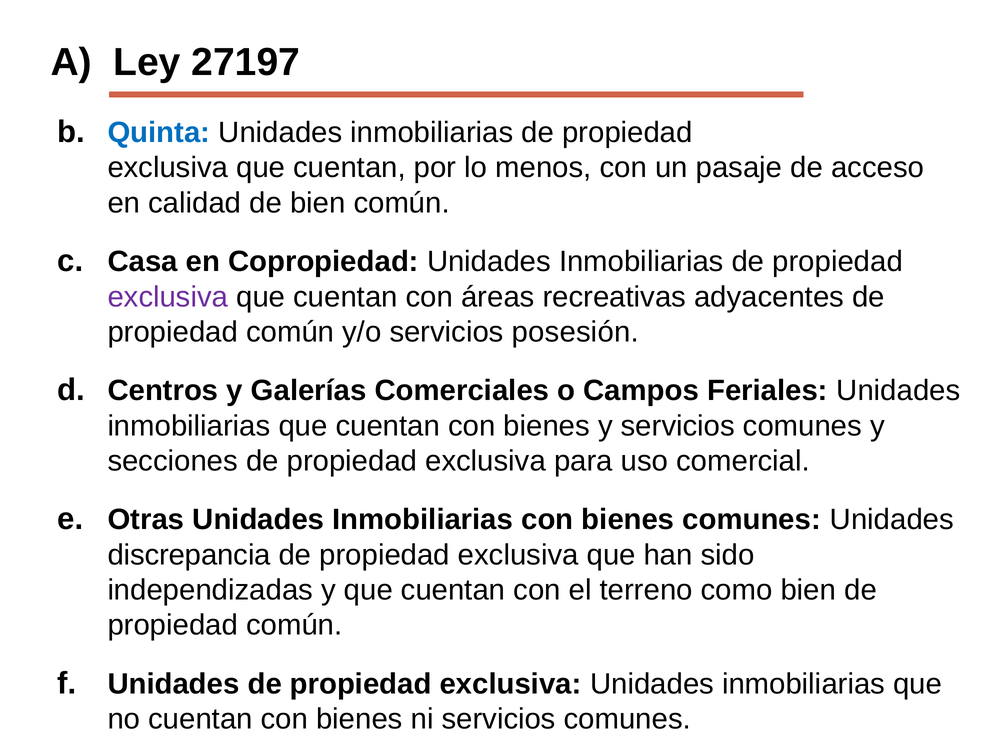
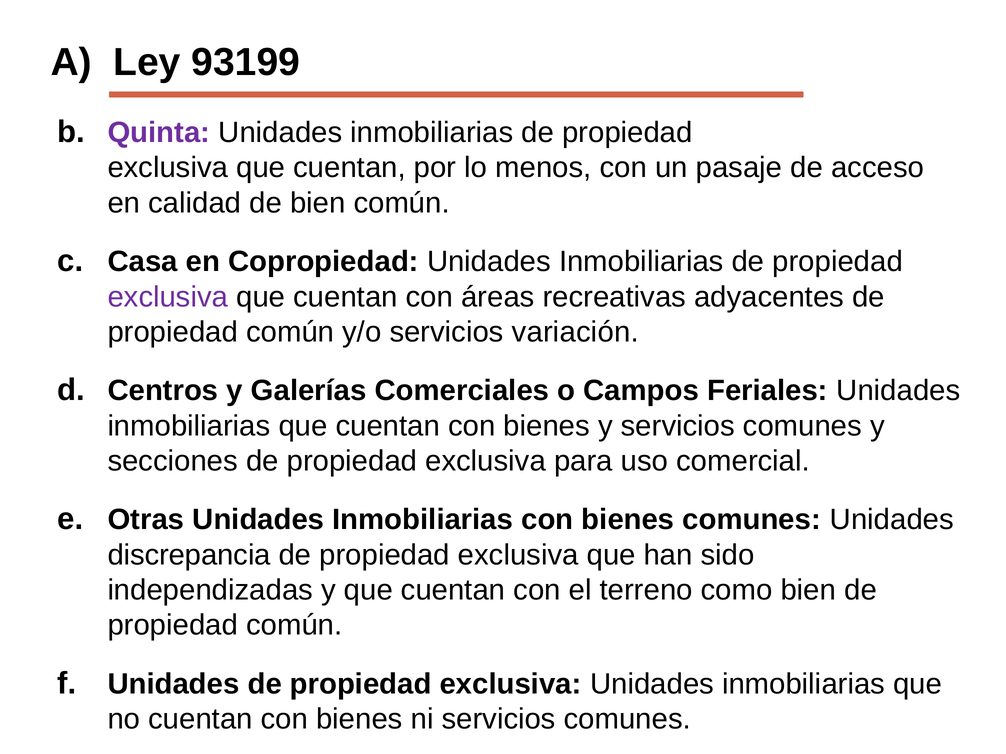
27197: 27197 -> 93199 (246, 62)
Quinta colour: blue -> purple (159, 133)
posesión: posesión -> variación (575, 332)
